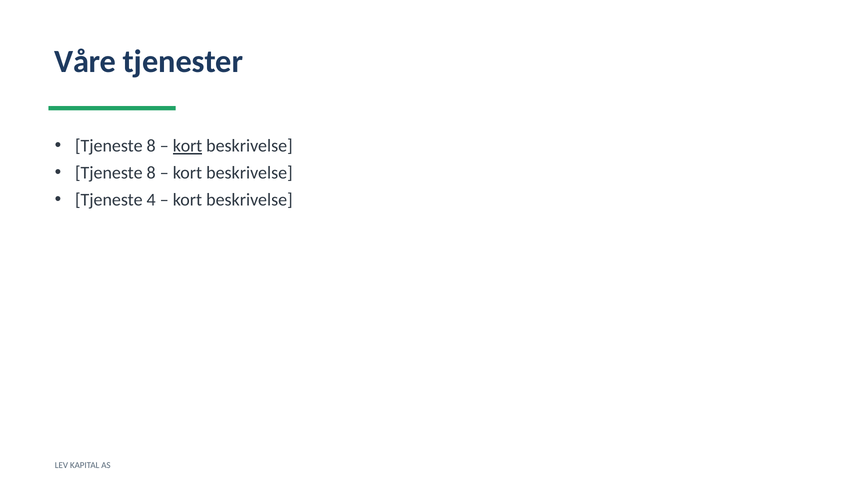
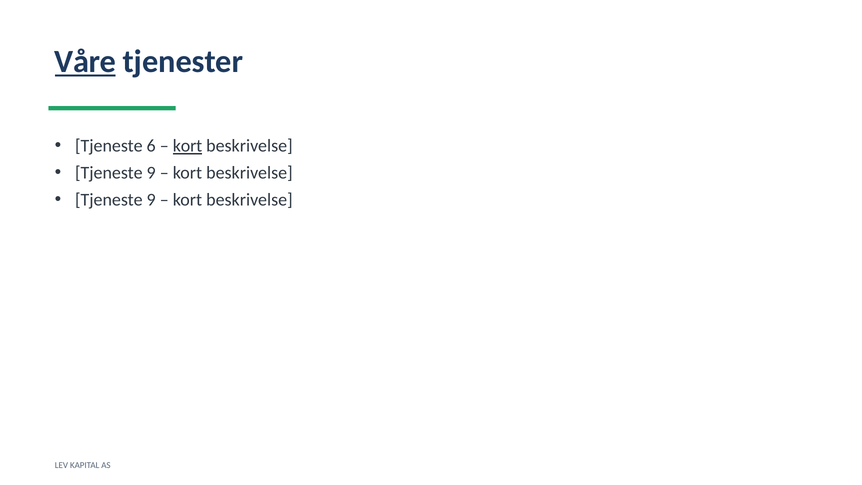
Våre underline: none -> present (85, 62)
8: 8 -> 6 (151, 146)
8: 8 -> 9 (151, 173)
4: 4 -> 9 (151, 200)
